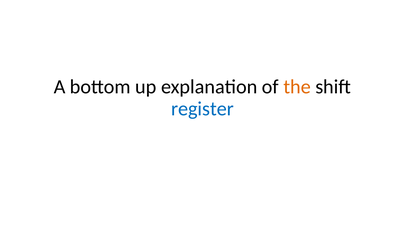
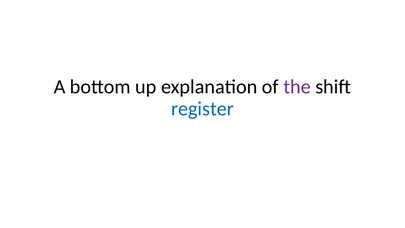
the colour: orange -> purple (297, 87)
